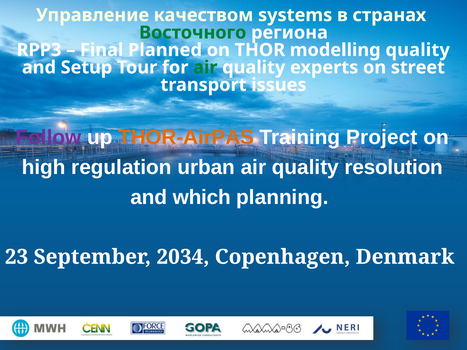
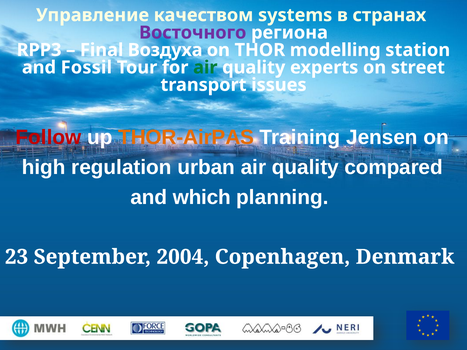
Восточного colour: green -> purple (193, 33)
Planned: Planned -> Воздуха (165, 50)
modelling quality: quality -> station (418, 50)
Setup: Setup -> Fossil (86, 68)
Follow colour: purple -> red (48, 138)
Project: Project -> Jensen (382, 138)
resolution: resolution -> compared (394, 167)
2034: 2034 -> 2004 (183, 257)
